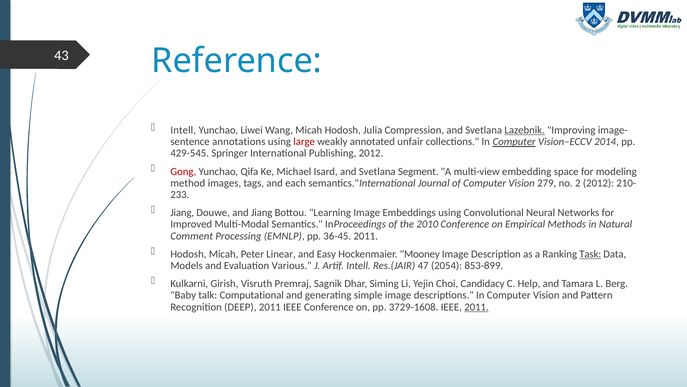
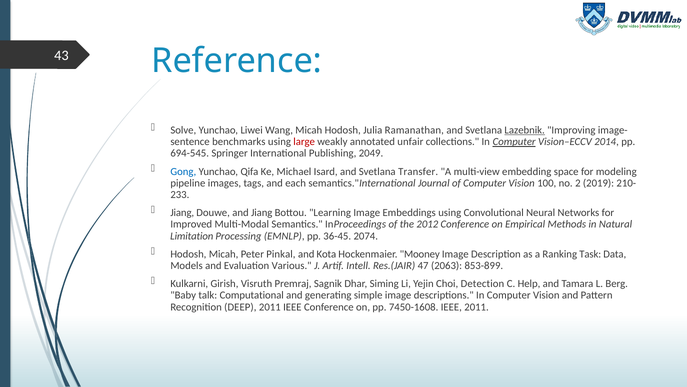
Intell: Intell -> Solve (183, 130)
Compression: Compression -> Ramanathan (414, 130)
annotations: annotations -> benchmarks (239, 142)
429-545: 429-545 -> 694-545 (190, 153)
Publishing 2012: 2012 -> 2049 (371, 153)
Gong colour: red -> blue (183, 171)
Segment: Segment -> Transfer (418, 171)
method: method -> pipeline (188, 183)
279: 279 -> 100 (547, 183)
2 2012: 2012 -> 2019 (599, 183)
2010: 2010 -> 2012 (427, 224)
Comment: Comment -> Limitation (192, 236)
36-45 2011: 2011 -> 2074 (366, 236)
Linear: Linear -> Pinkal (281, 254)
Easy: Easy -> Kota (326, 254)
Task underline: present -> none (590, 254)
2054: 2054 -> 2063 (447, 265)
Candidacy: Candidacy -> Detection (482, 283)
3729-1608: 3729-1608 -> 7450-1608 (414, 307)
2011 underline: present -> none (477, 307)
